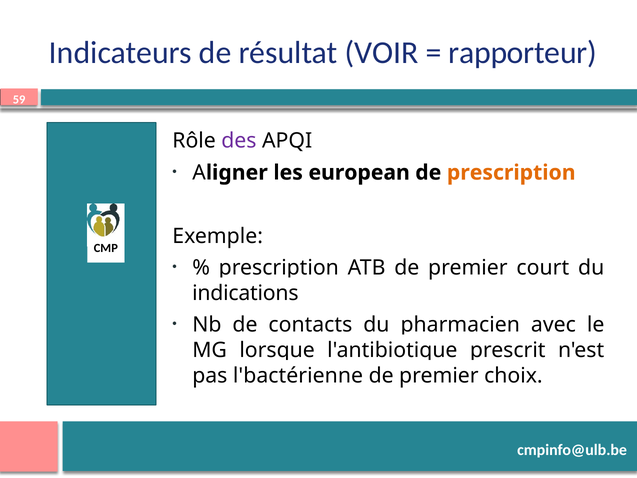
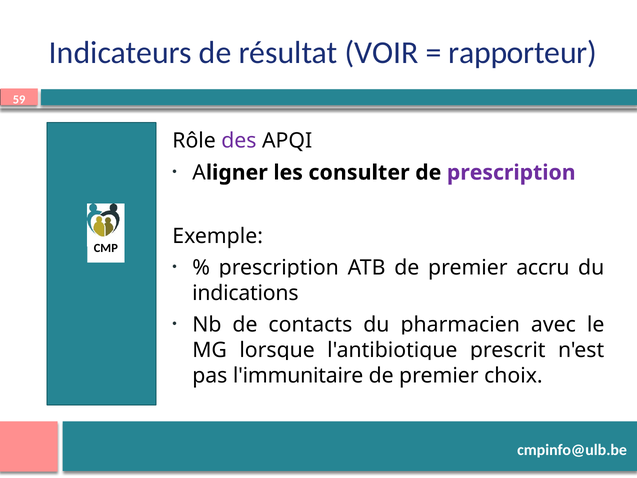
european: european -> consulter (359, 173)
prescription colour: orange -> purple (511, 173)
court: court -> accru (543, 268)
l'bactérienne: l'bactérienne -> l'immunitaire (298, 376)
